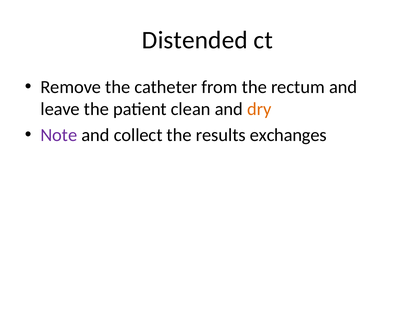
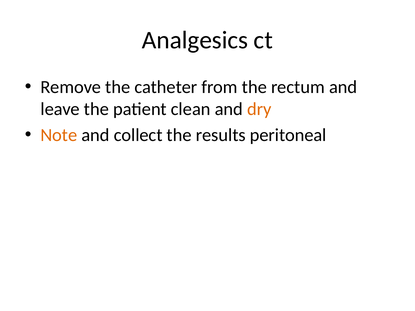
Distended: Distended -> Analgesics (195, 40)
Note colour: purple -> orange (59, 135)
exchanges: exchanges -> peritoneal (288, 135)
